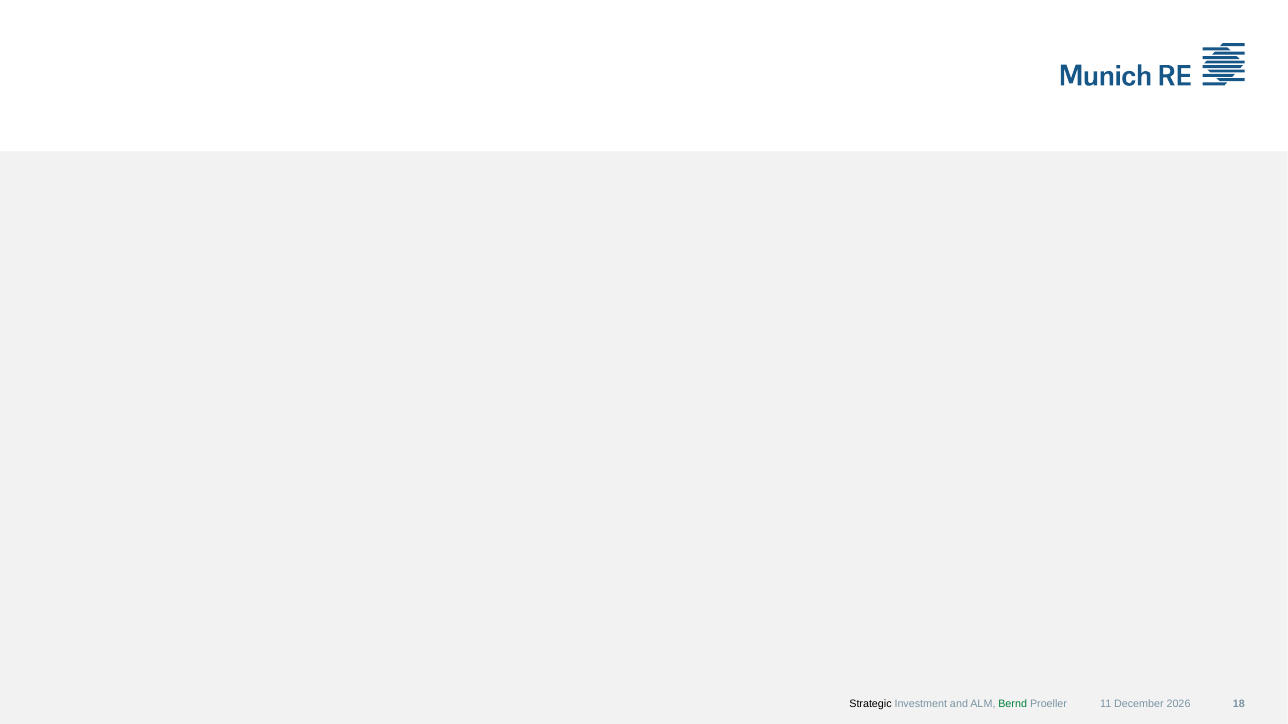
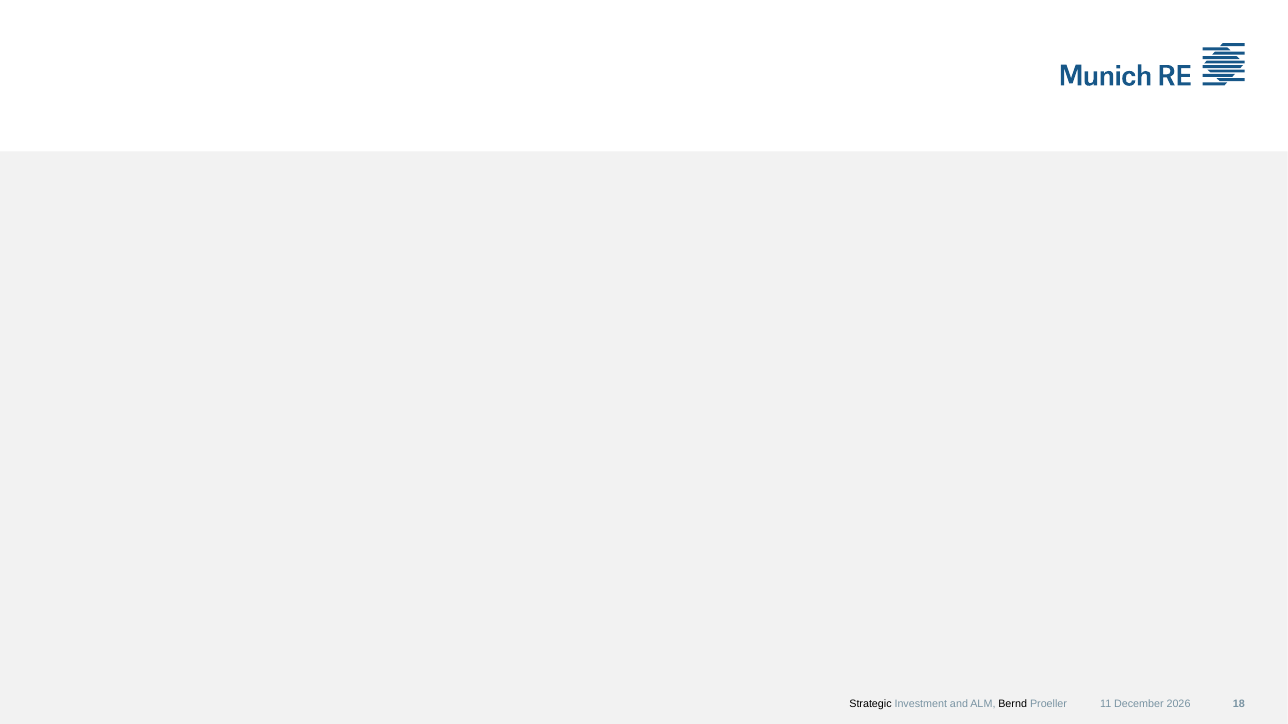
Bernd colour: green -> black (1013, 705)
